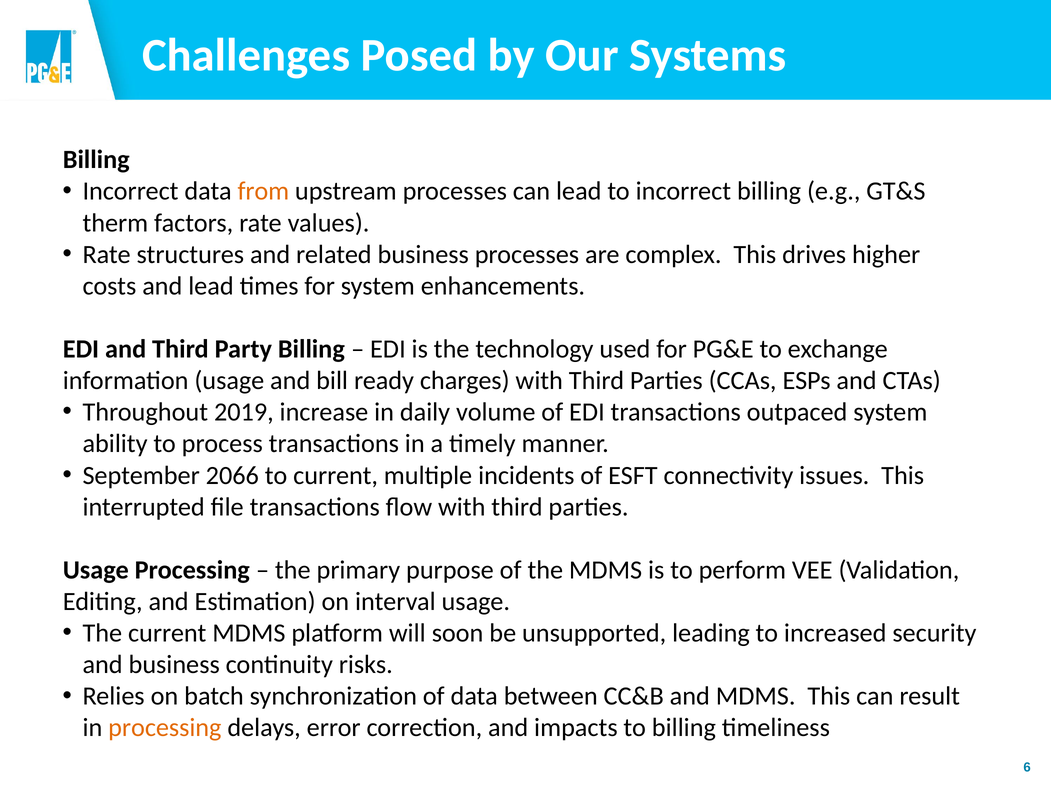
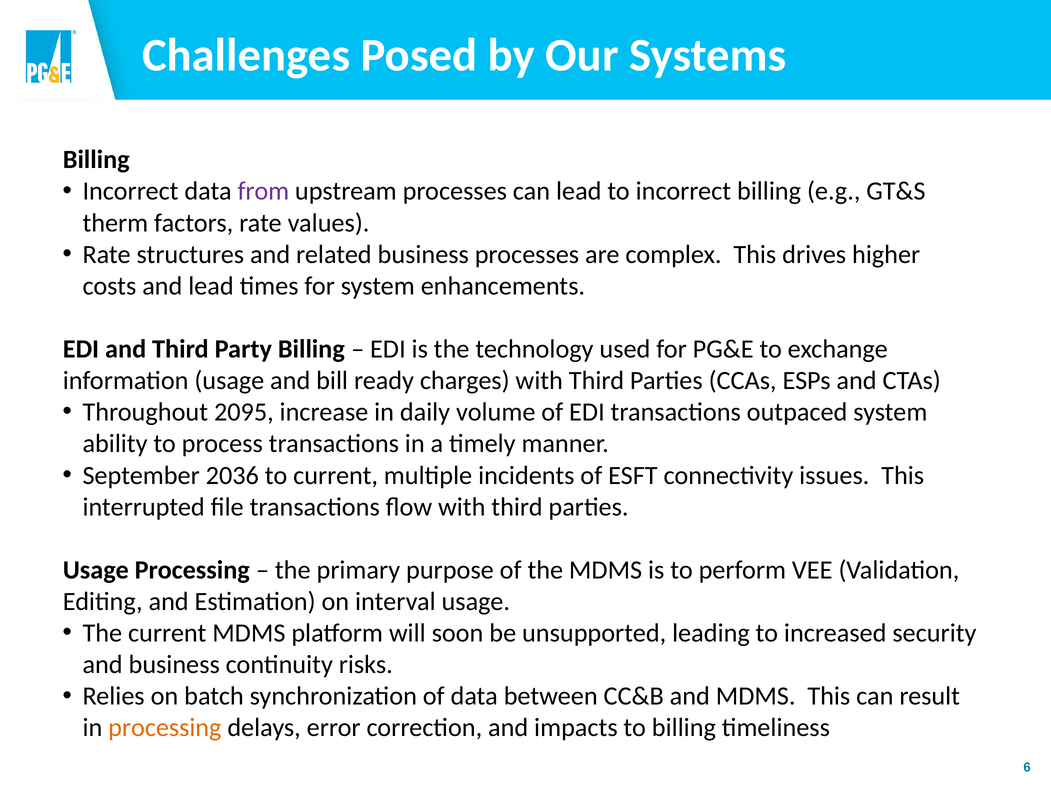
from colour: orange -> purple (263, 191)
2019: 2019 -> 2095 (244, 412)
2066: 2066 -> 2036 (232, 475)
